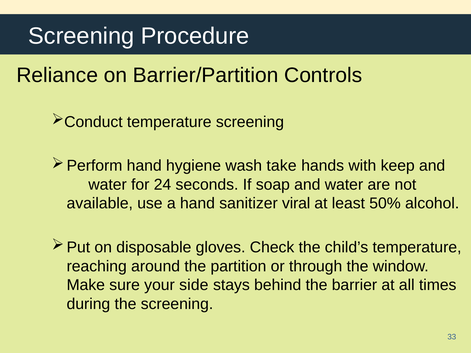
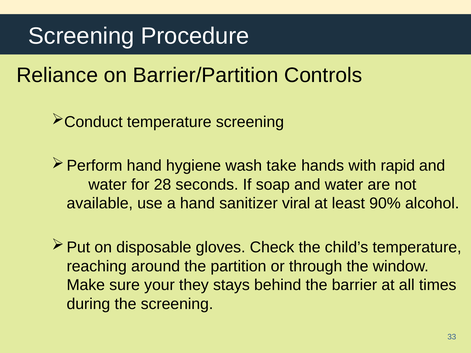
keep: keep -> rapid (398, 166)
24: 24 -> 28 (162, 185)
50%: 50% -> 90% (385, 204)
side: side -> they (194, 285)
